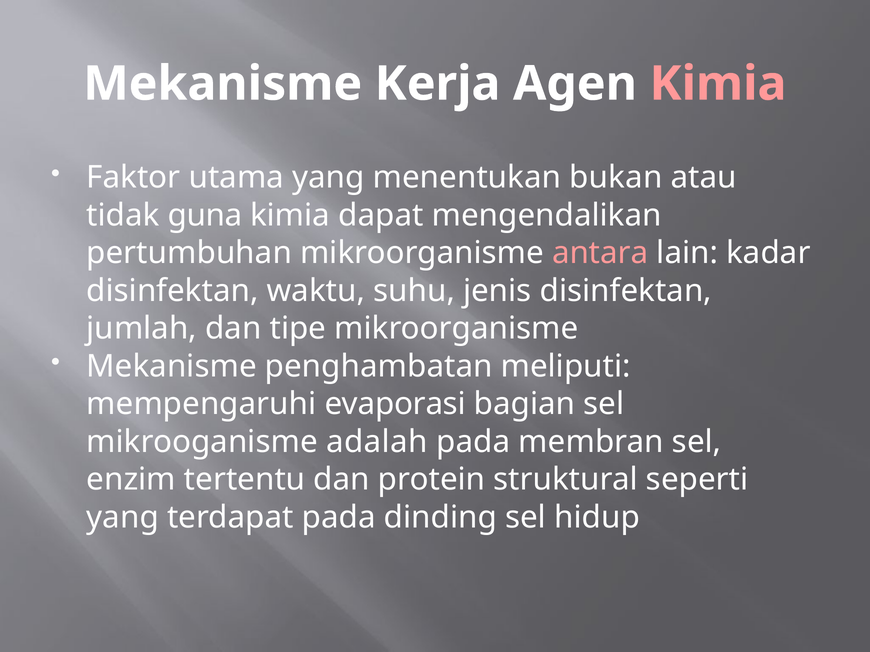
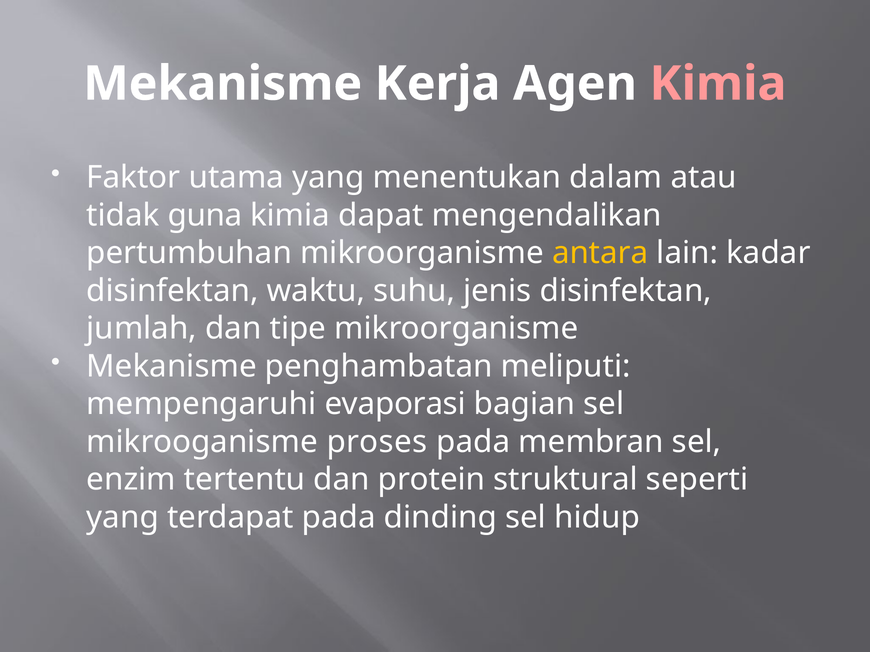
bukan: bukan -> dalam (616, 178)
antara colour: pink -> yellow (600, 253)
adalah: adalah -> proses (377, 442)
